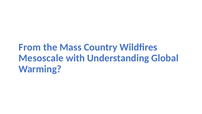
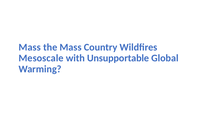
From: From -> Mass (30, 47)
Understanding: Understanding -> Unsupportable (118, 58)
